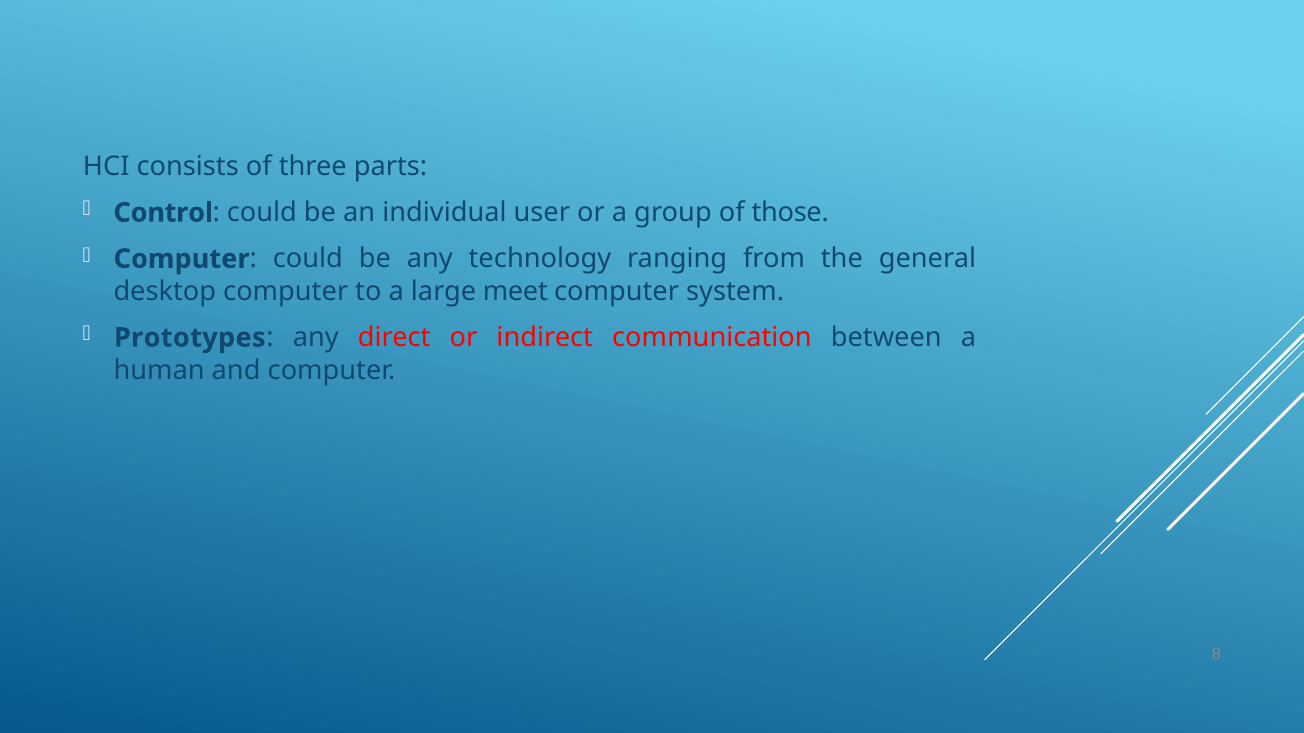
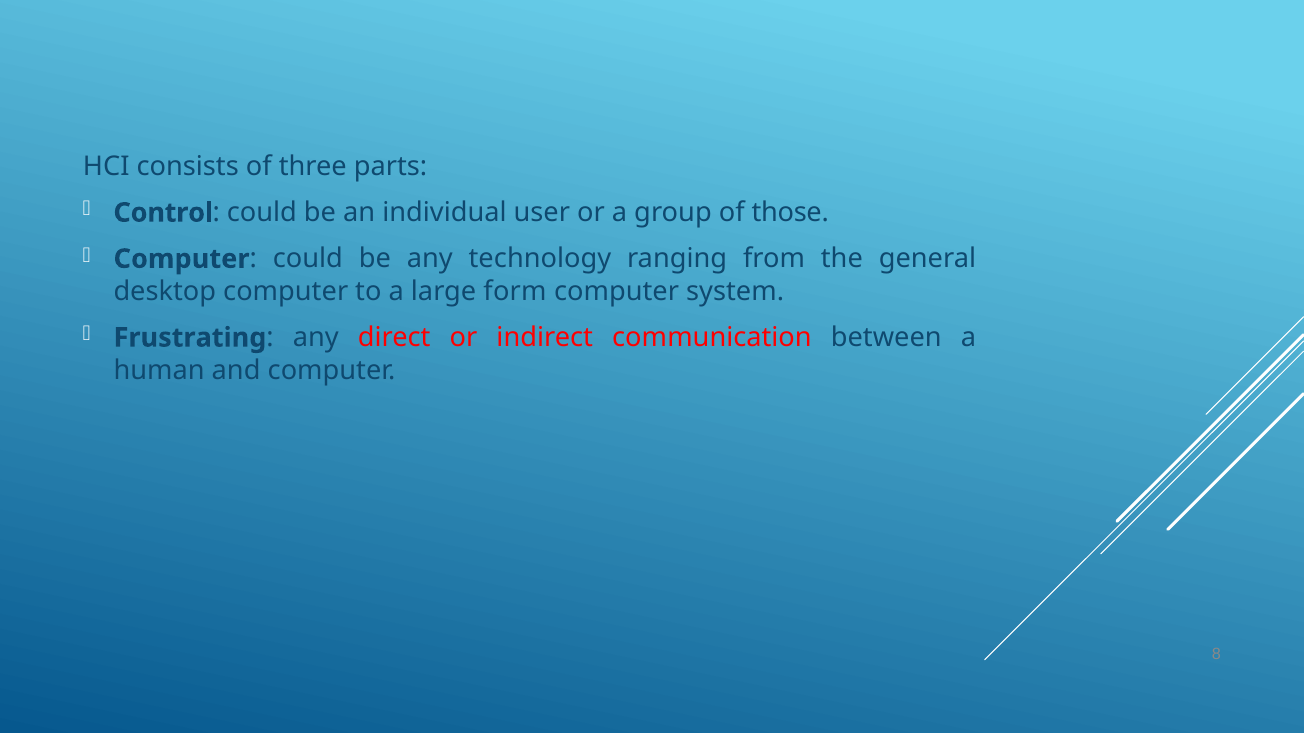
meet: meet -> form (515, 292)
Prototypes: Prototypes -> Frustrating (190, 338)
